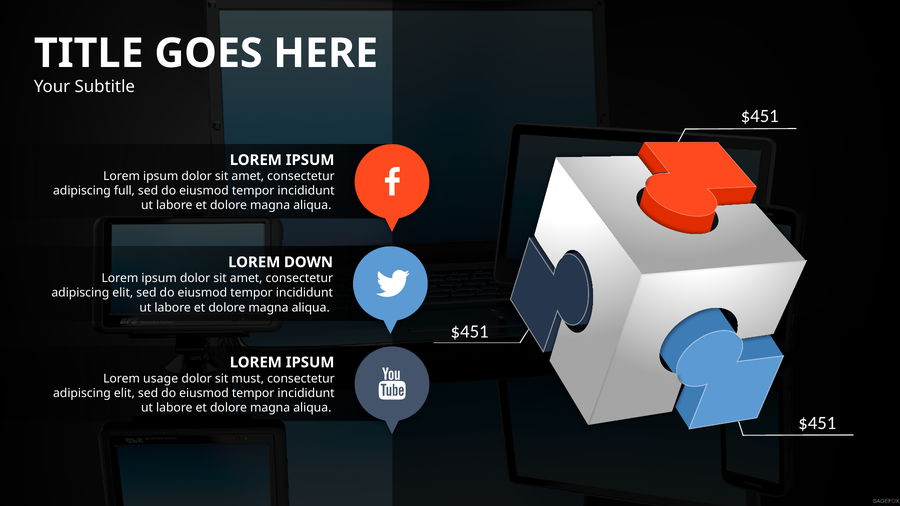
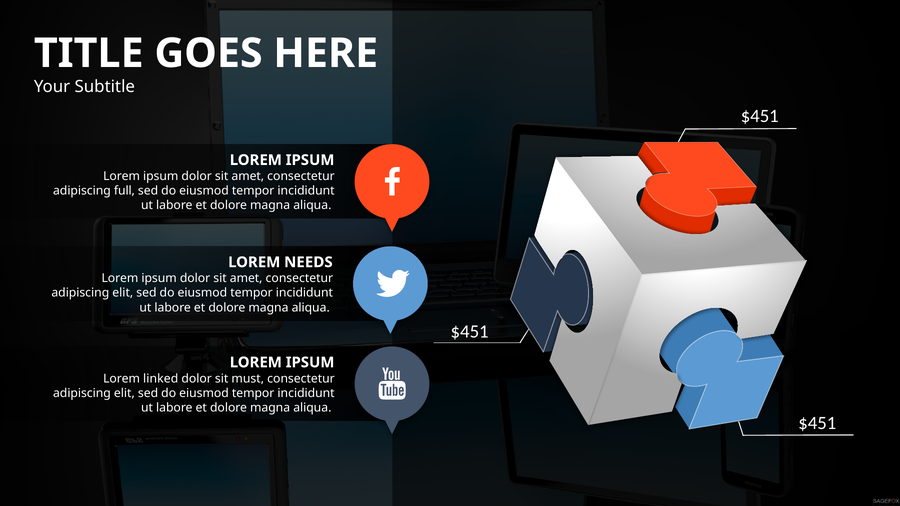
DOWN: DOWN -> NEEDS (308, 262)
usage: usage -> linked (161, 379)
